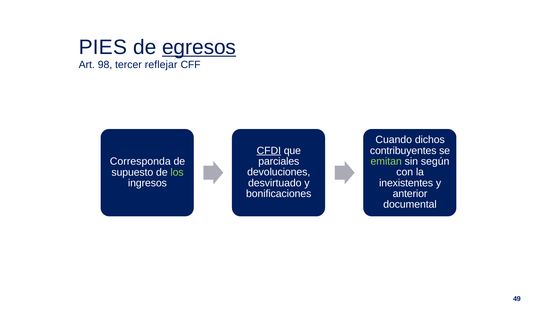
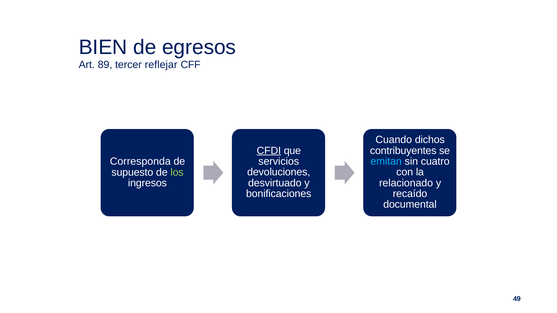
PIES: PIES -> BIEN (103, 47)
egresos underline: present -> none (199, 47)
98: 98 -> 89 (105, 65)
parciales: parciales -> servicios (279, 162)
emitan colour: light green -> light blue (386, 162)
según: según -> cuatro (435, 162)
inexistentes: inexistentes -> relacionado (406, 183)
anterior: anterior -> recaído (410, 194)
